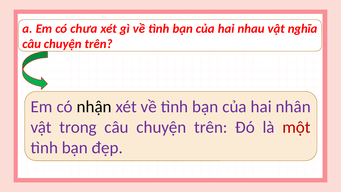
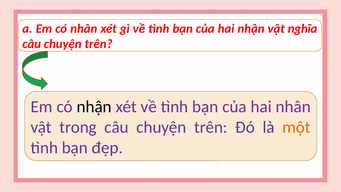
có chưa: chưa -> nhân (84, 29)
hai nhau: nhau -> nhận (251, 29)
một colour: red -> orange (296, 127)
